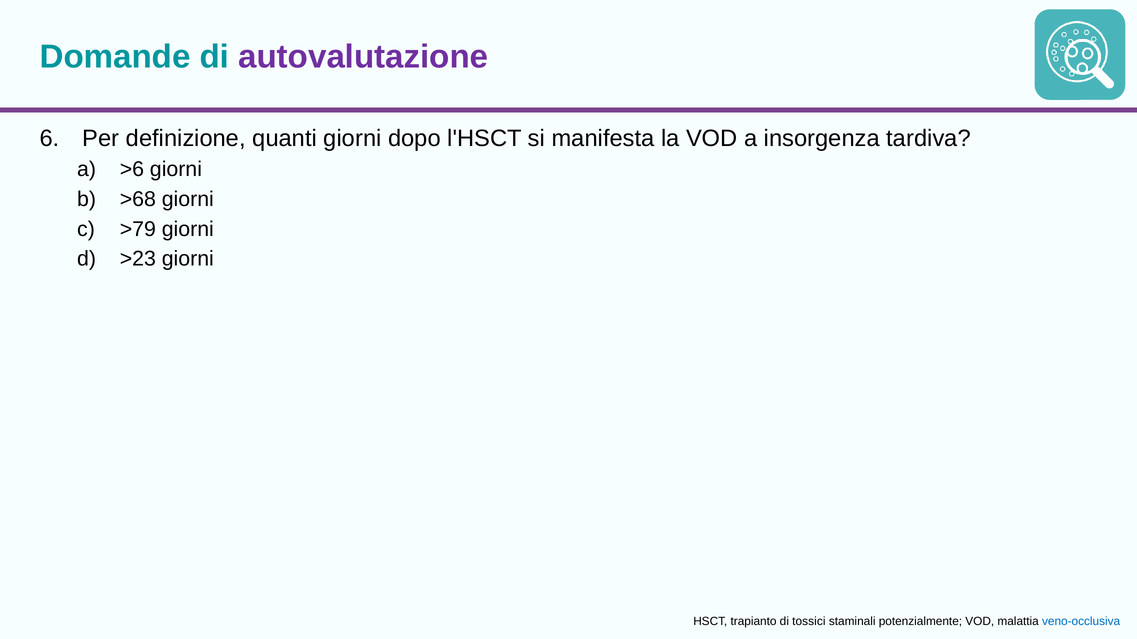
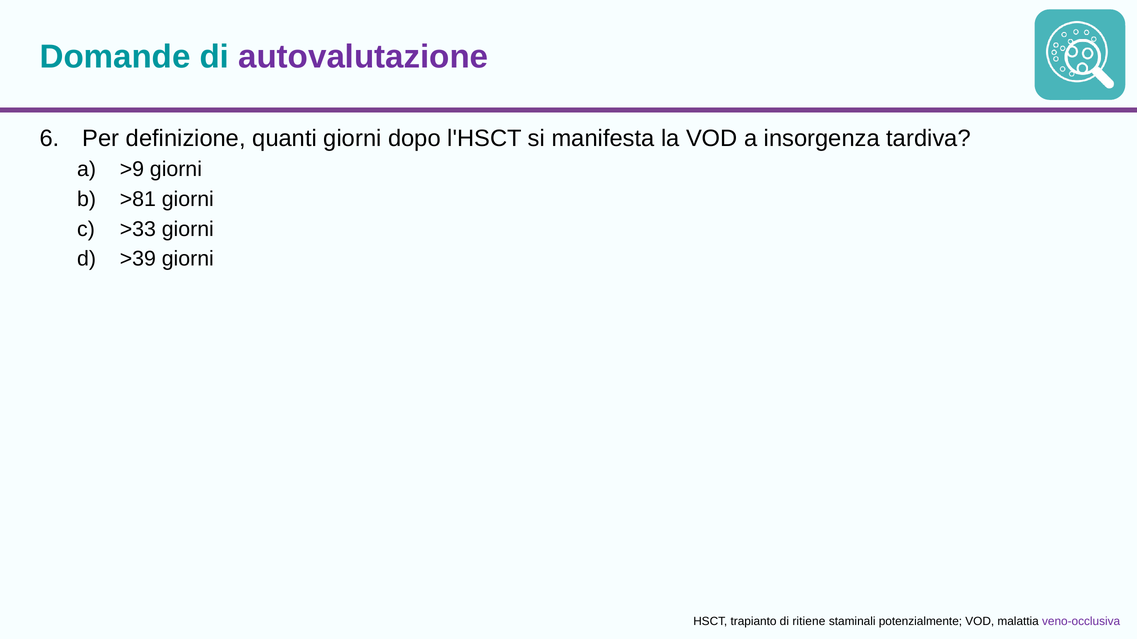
>6: >6 -> >9 (132, 170)
>68: >68 -> >81 (138, 199)
>79: >79 -> >33 (138, 229)
>23: >23 -> >39 (138, 259)
tossici: tossici -> ritiene (809, 622)
veno-occlusiva colour: blue -> purple (1081, 622)
